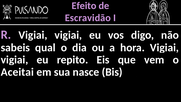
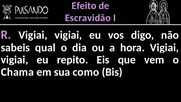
Aceitai: Aceitai -> Chama (17, 72)
nasce: nasce -> como (86, 72)
